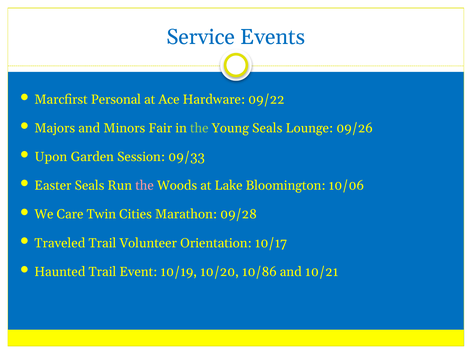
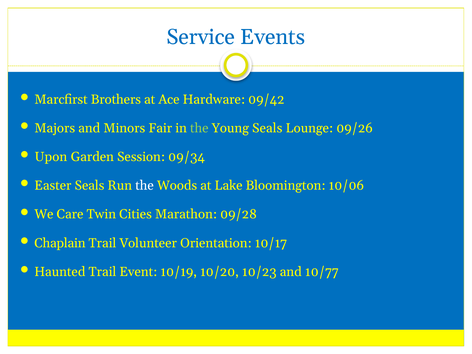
Personal: Personal -> Brothers (116, 99)
09/22: 09/22 -> 09/42 (266, 99)
09/33: 09/33 -> 09/34 (187, 157)
the colour: pink -> white (145, 186)
Traveled: Traveled -> Chaplain (60, 243)
10/86: 10/86 -> 10/23 (259, 272)
10/21: 10/21 -> 10/77 (322, 272)
